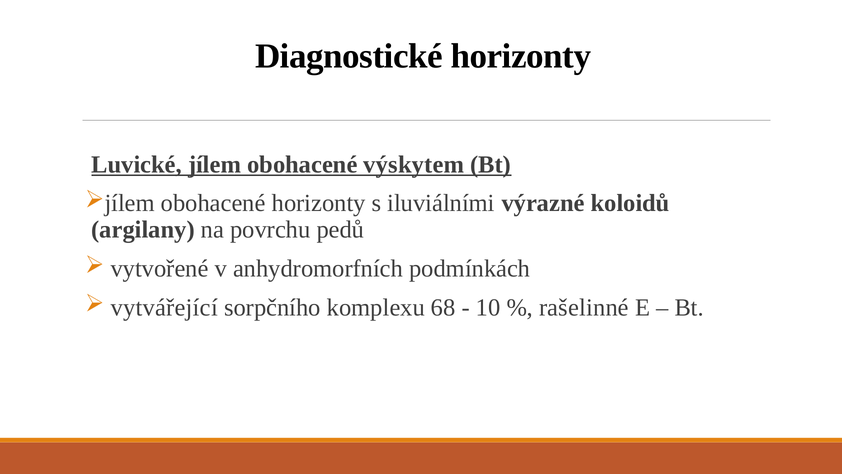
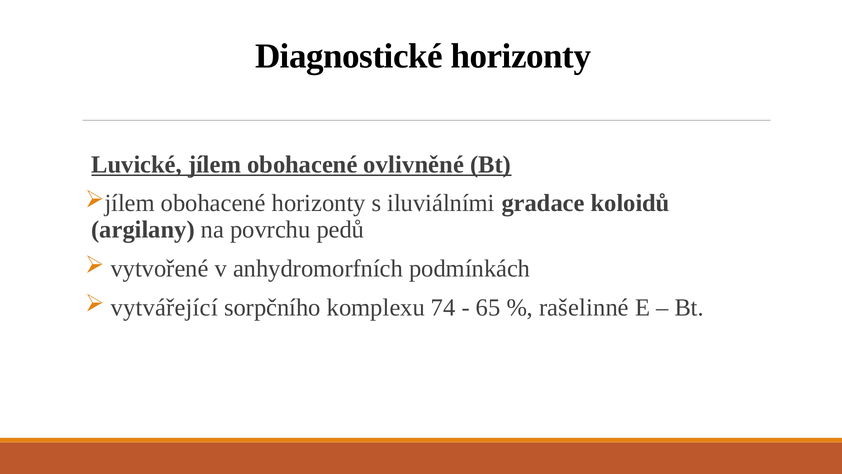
výskytem: výskytem -> ovlivněné (414, 164)
výrazné: výrazné -> gradace (543, 203)
68: 68 -> 74 (443, 307)
10: 10 -> 65 (488, 307)
